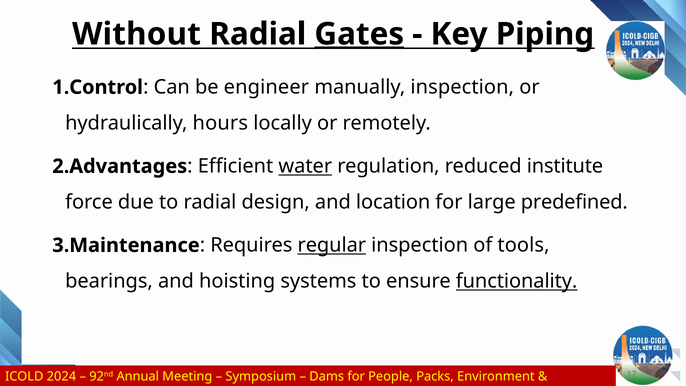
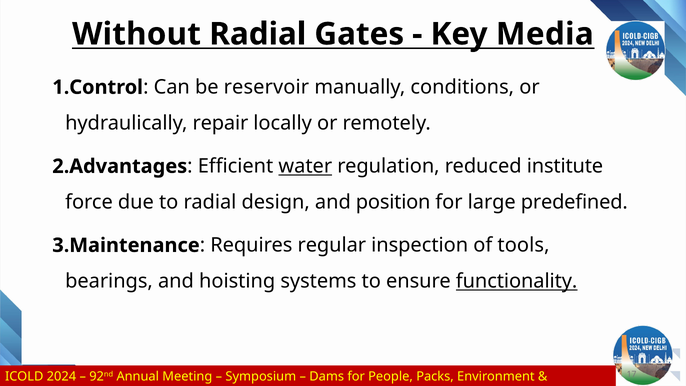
Gates underline: present -> none (359, 34)
Piping: Piping -> Media (545, 34)
engineer: engineer -> reservoir (266, 87)
manually inspection: inspection -> conditions (462, 87)
hours: hours -> repair (220, 123)
location: location -> position (393, 202)
regular underline: present -> none (332, 245)
